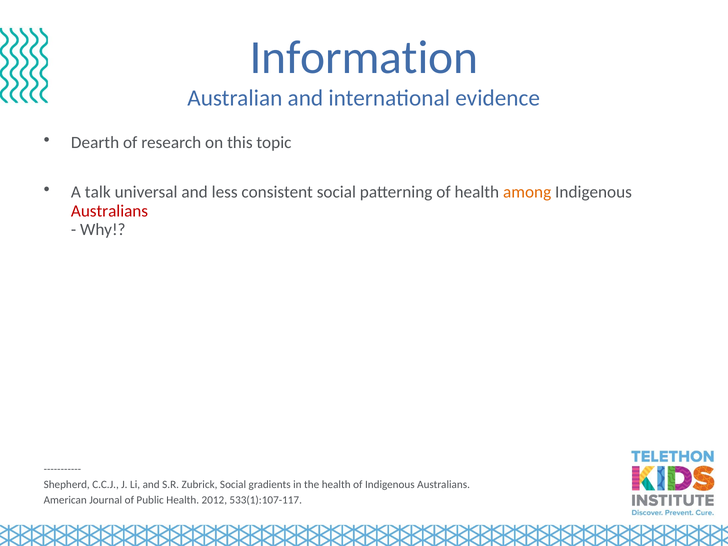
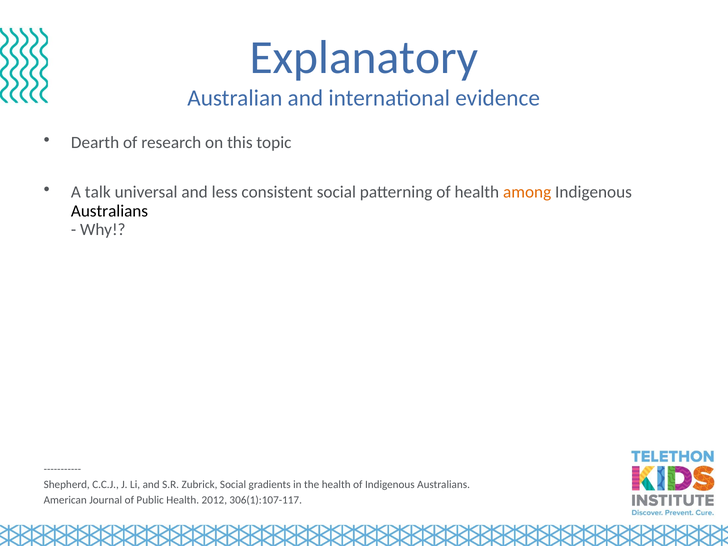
Information: Information -> Explanatory (364, 57)
Australians colour: red -> black (110, 211)
533(1):107-117: 533(1):107-117 -> 306(1):107-117 (266, 500)
